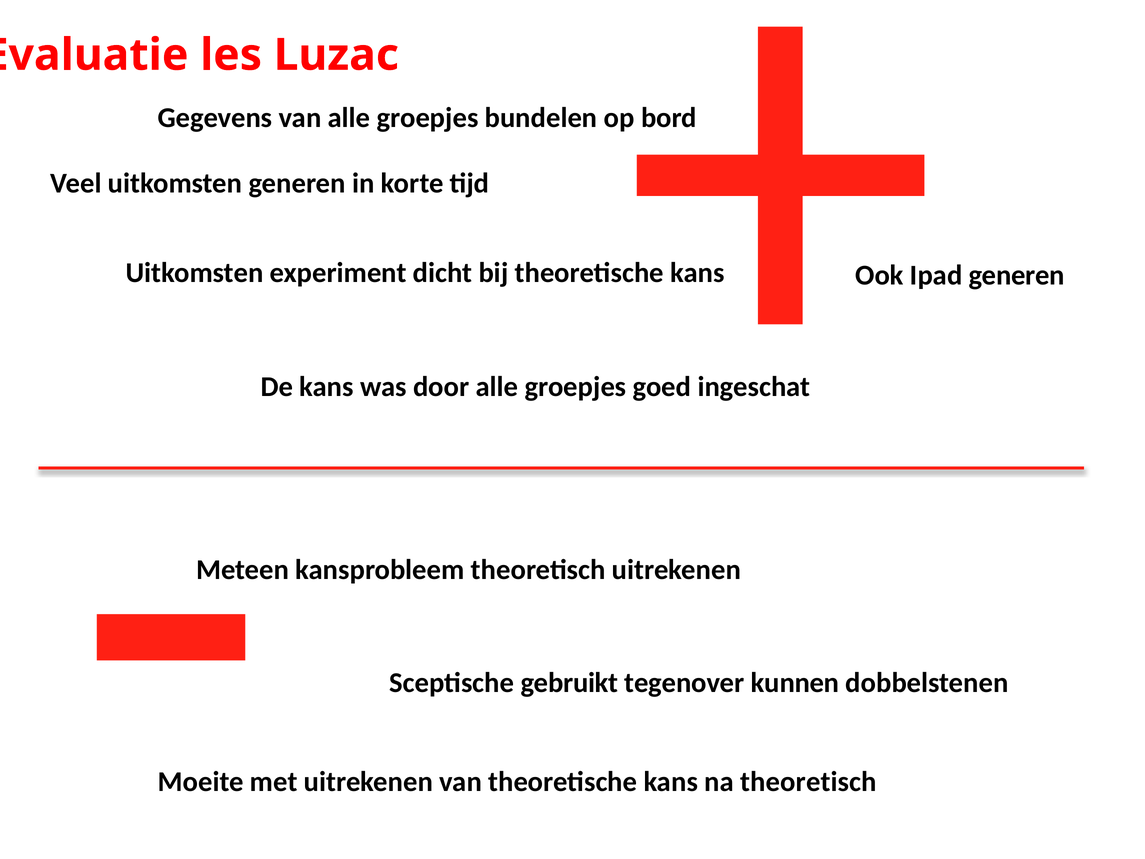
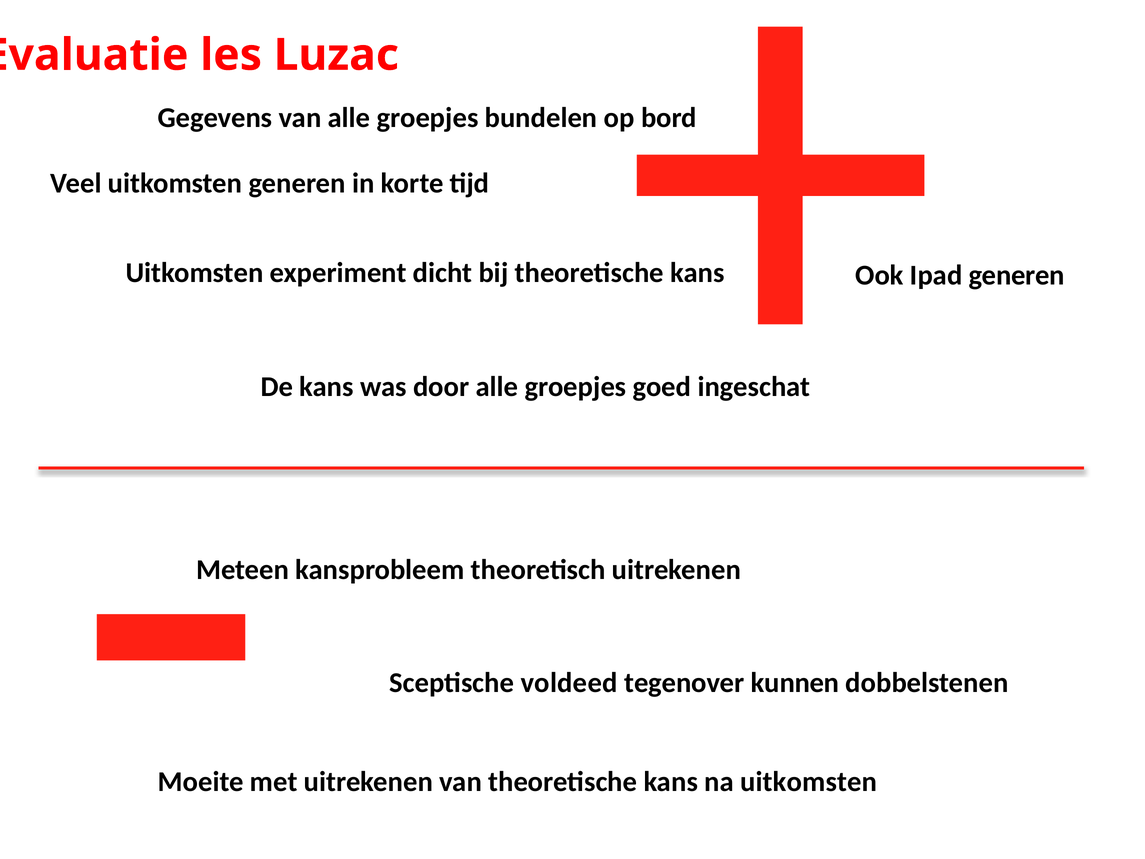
gebruikt: gebruikt -> voldeed (569, 683)
na theoretisch: theoretisch -> uitkomsten (809, 782)
